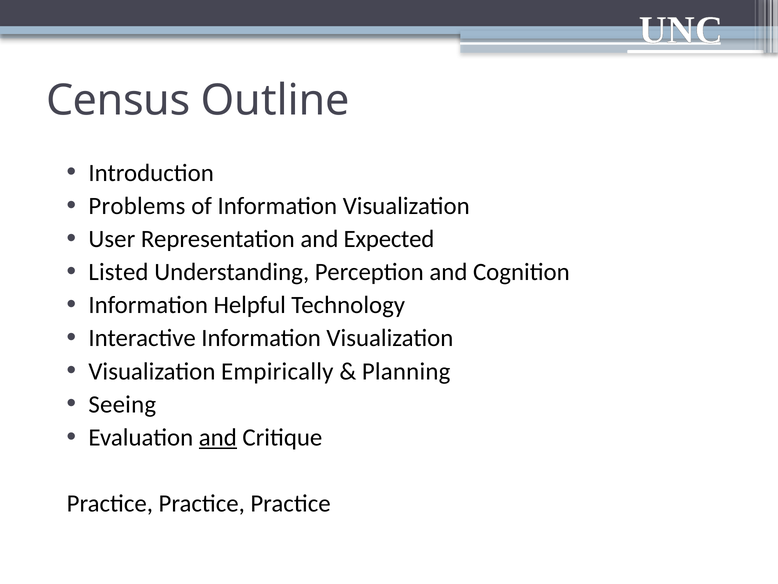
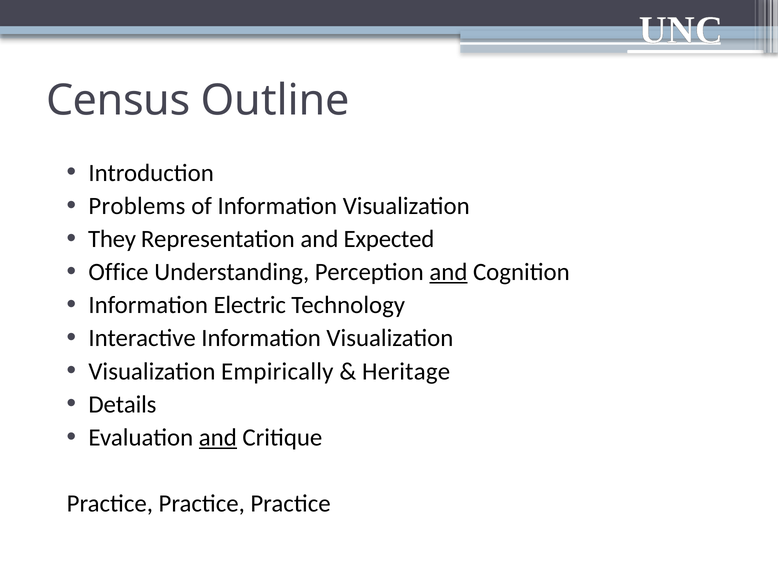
User: User -> They (112, 239)
Listed: Listed -> Office (119, 272)
and underline: none -> present (448, 272)
Helpful: Helpful -> Electric (250, 305)
Planning: Planning -> Heritage (406, 371)
Seeing: Seeing -> Details (122, 404)
